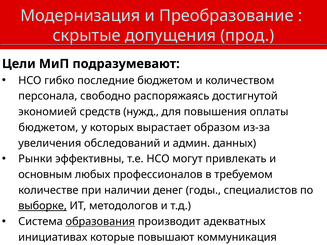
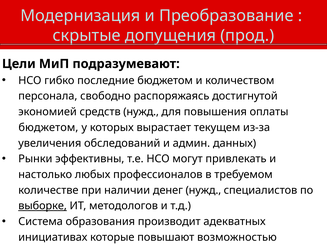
образом: образом -> текущем (217, 128)
основным: основным -> настолько (45, 175)
денег годы: годы -> нужд (203, 190)
образования underline: present -> none (100, 222)
коммуникация: коммуникация -> возможностью (237, 237)
